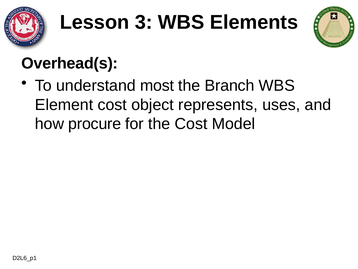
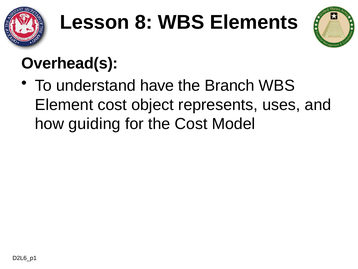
3: 3 -> 8 (144, 22)
most: most -> have (157, 85)
procure: procure -> guiding (95, 124)
